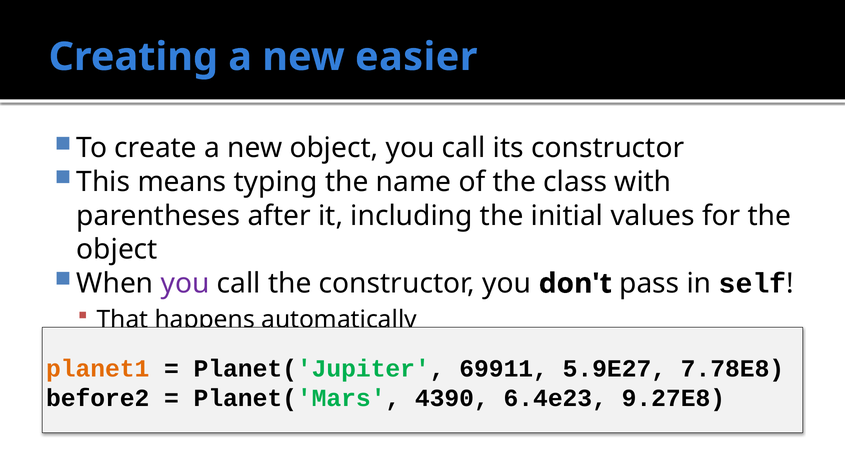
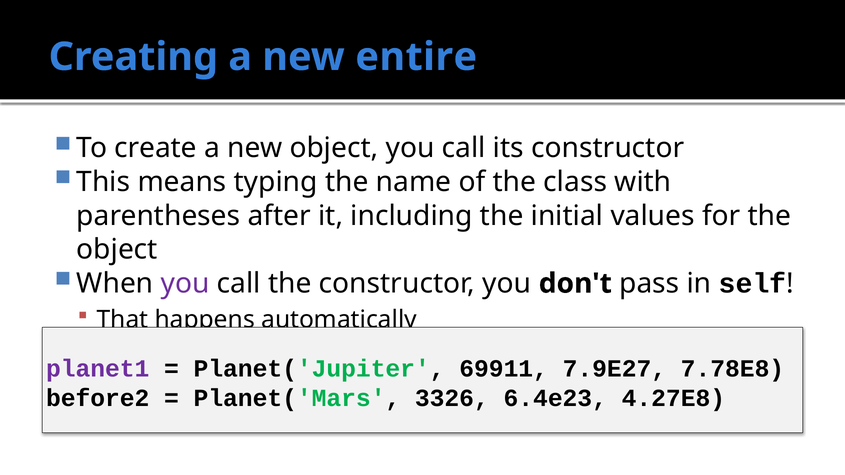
easier: easier -> entire (416, 57)
planet1 colour: orange -> purple (98, 369)
5.9E27: 5.9E27 -> 7.9E27 (614, 369)
4390: 4390 -> 3326 (452, 398)
9.27E8: 9.27E8 -> 4.27E8 (673, 398)
